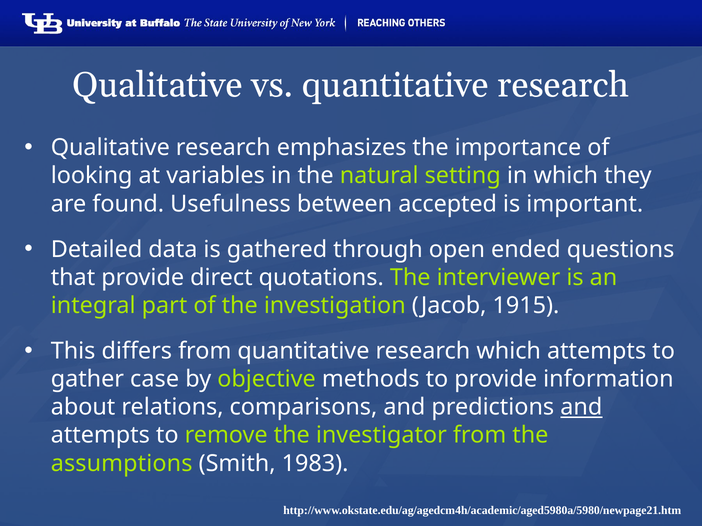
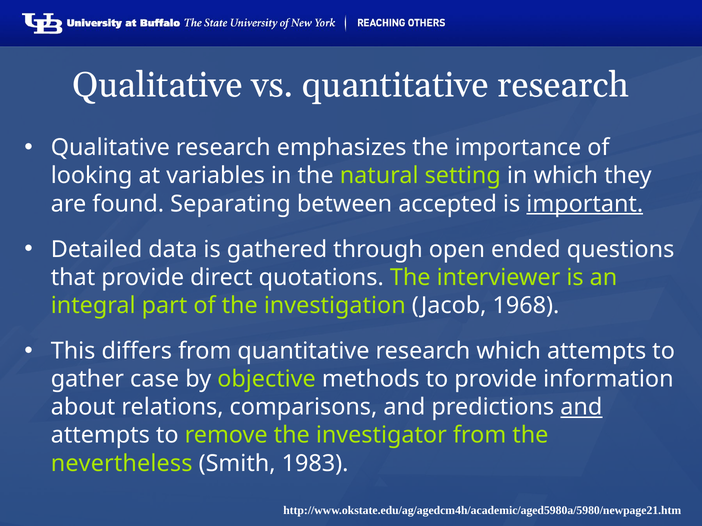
Usefulness: Usefulness -> Separating (230, 204)
important underline: none -> present (585, 204)
1915: 1915 -> 1968 (526, 306)
assumptions: assumptions -> nevertheless (122, 464)
